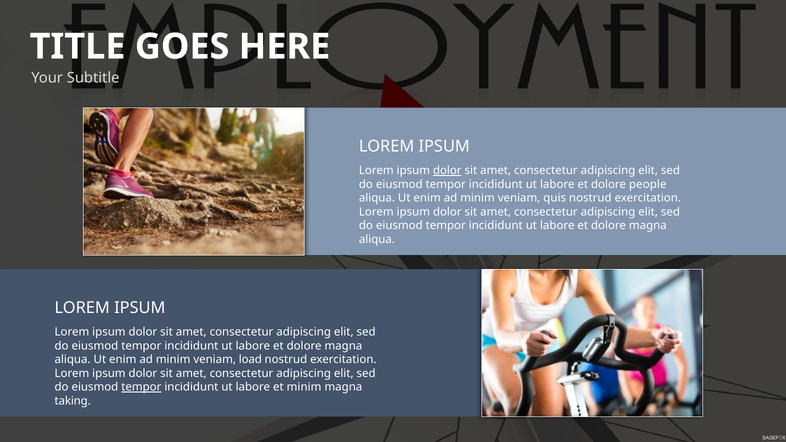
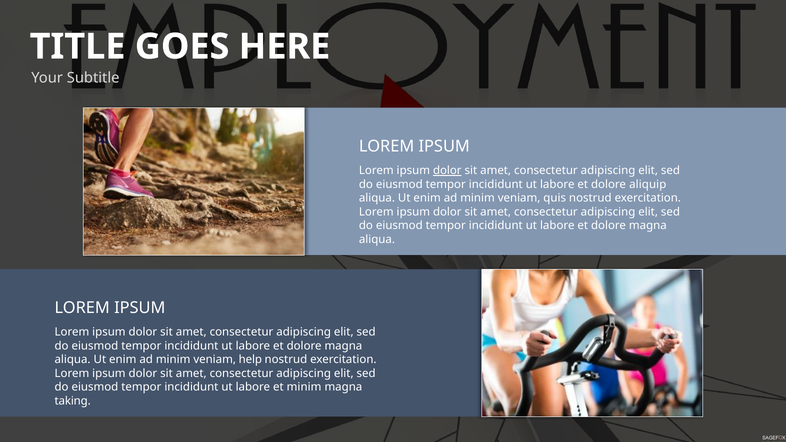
people: people -> aliquip (648, 184)
load: load -> help (250, 360)
tempor underline: present -> none (141, 387)
